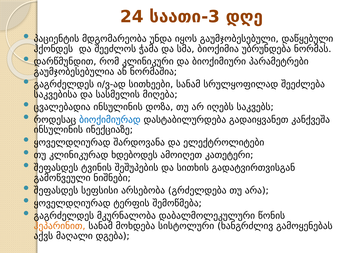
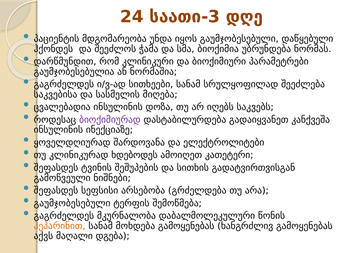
ბიოქიმიურად colour: blue -> purple (110, 120)
ყოველდღიურად: ყოველდღიურად -> გაუმჯობესებული (72, 204)
მოხდება სისტოლური: სისტოლური -> გამოყენებას (186, 226)
